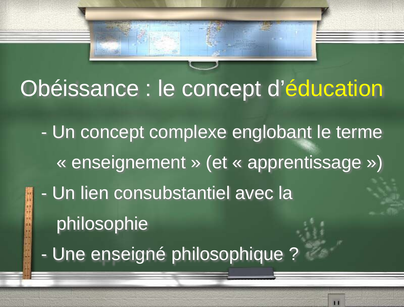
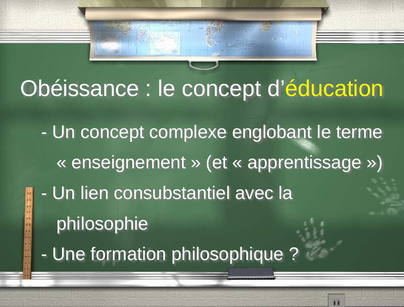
enseigné: enseigné -> formation (129, 254)
